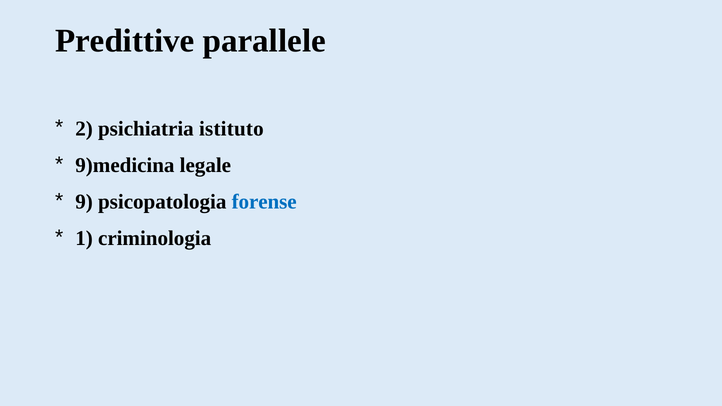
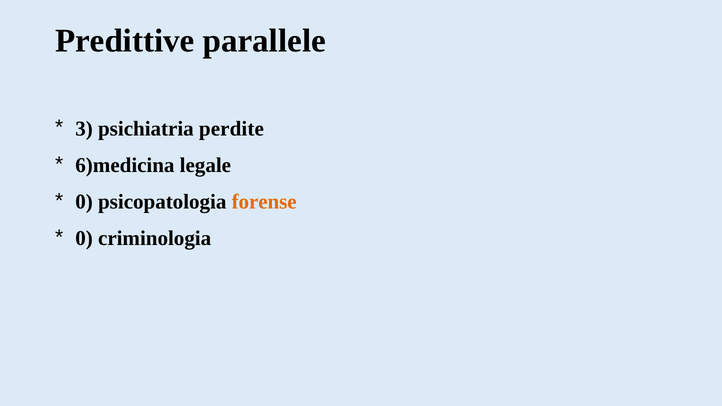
2: 2 -> 3 (84, 129)
istituto: istituto -> perdite (231, 129)
9)medicina: 9)medicina -> 6)medicina (125, 165)
9: 9 -> 0 (84, 202)
forense colour: blue -> orange (264, 202)
1: 1 -> 0 (84, 238)
